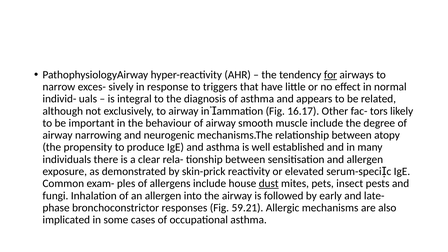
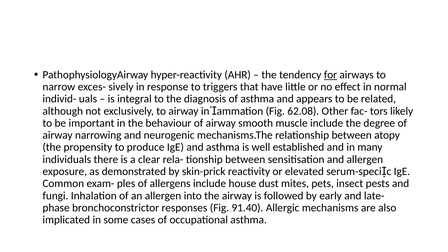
16.17: 16.17 -> 62.08 (303, 111)
dust underline: present -> none (269, 184)
59.21: 59.21 -> 91.40 (247, 208)
